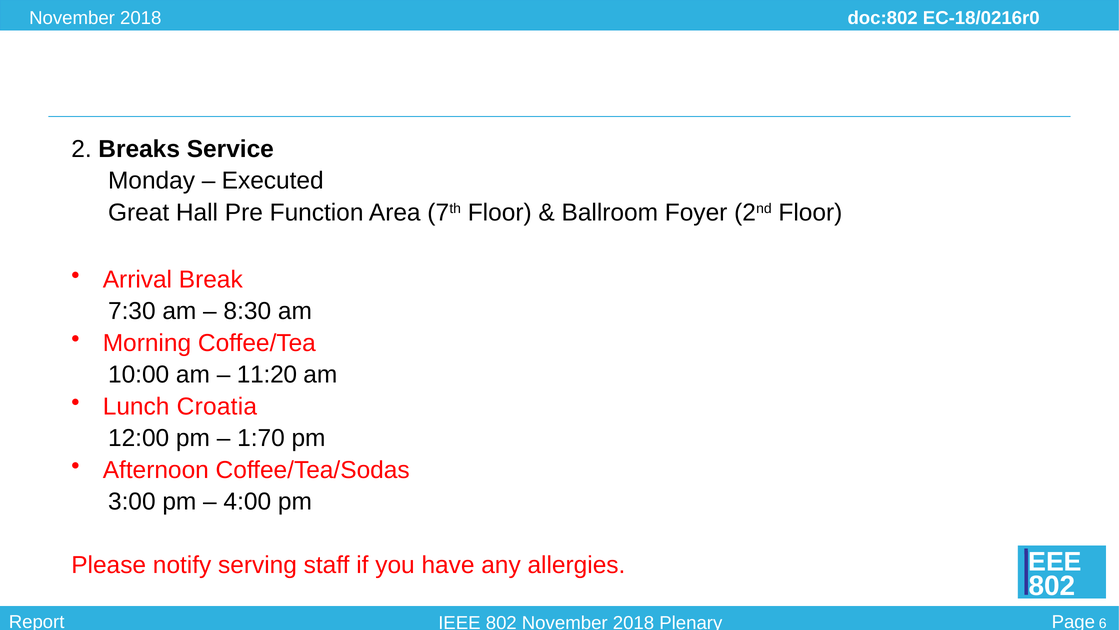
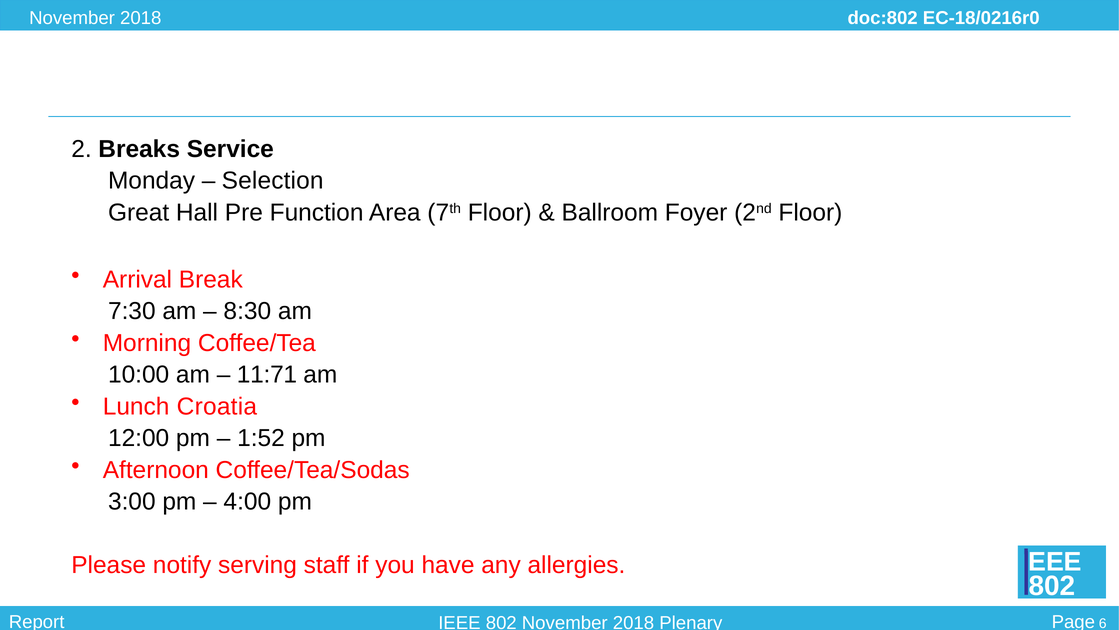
Executed: Executed -> Selection (273, 181)
11:20: 11:20 -> 11:71 (267, 374)
1:70: 1:70 -> 1:52 (261, 438)
